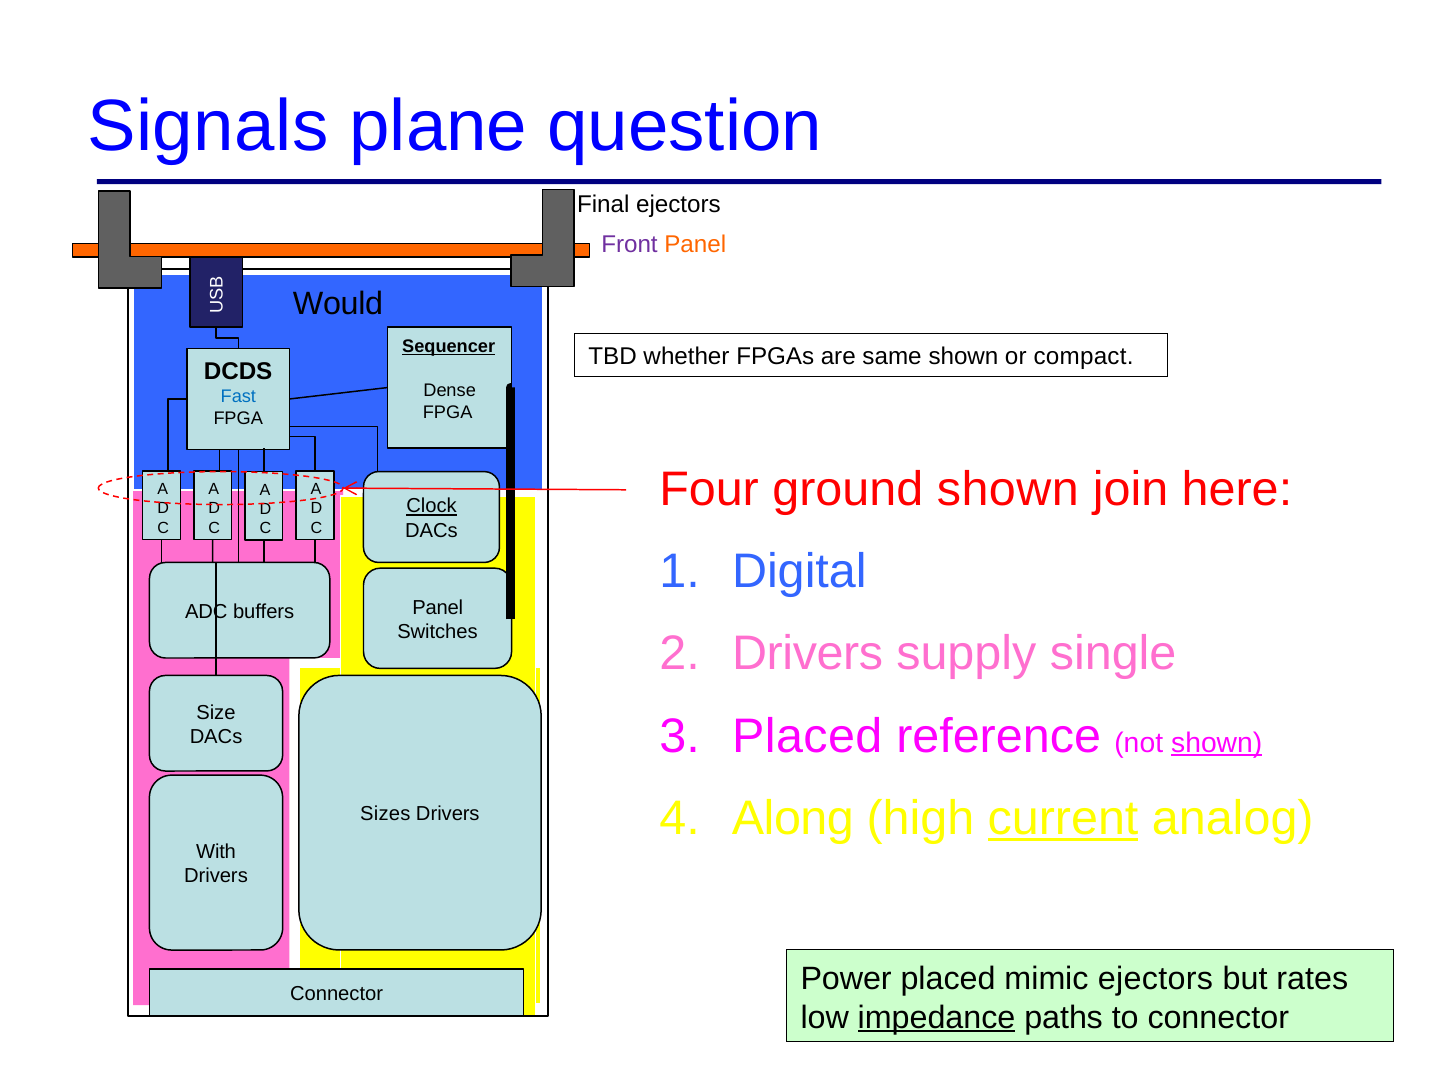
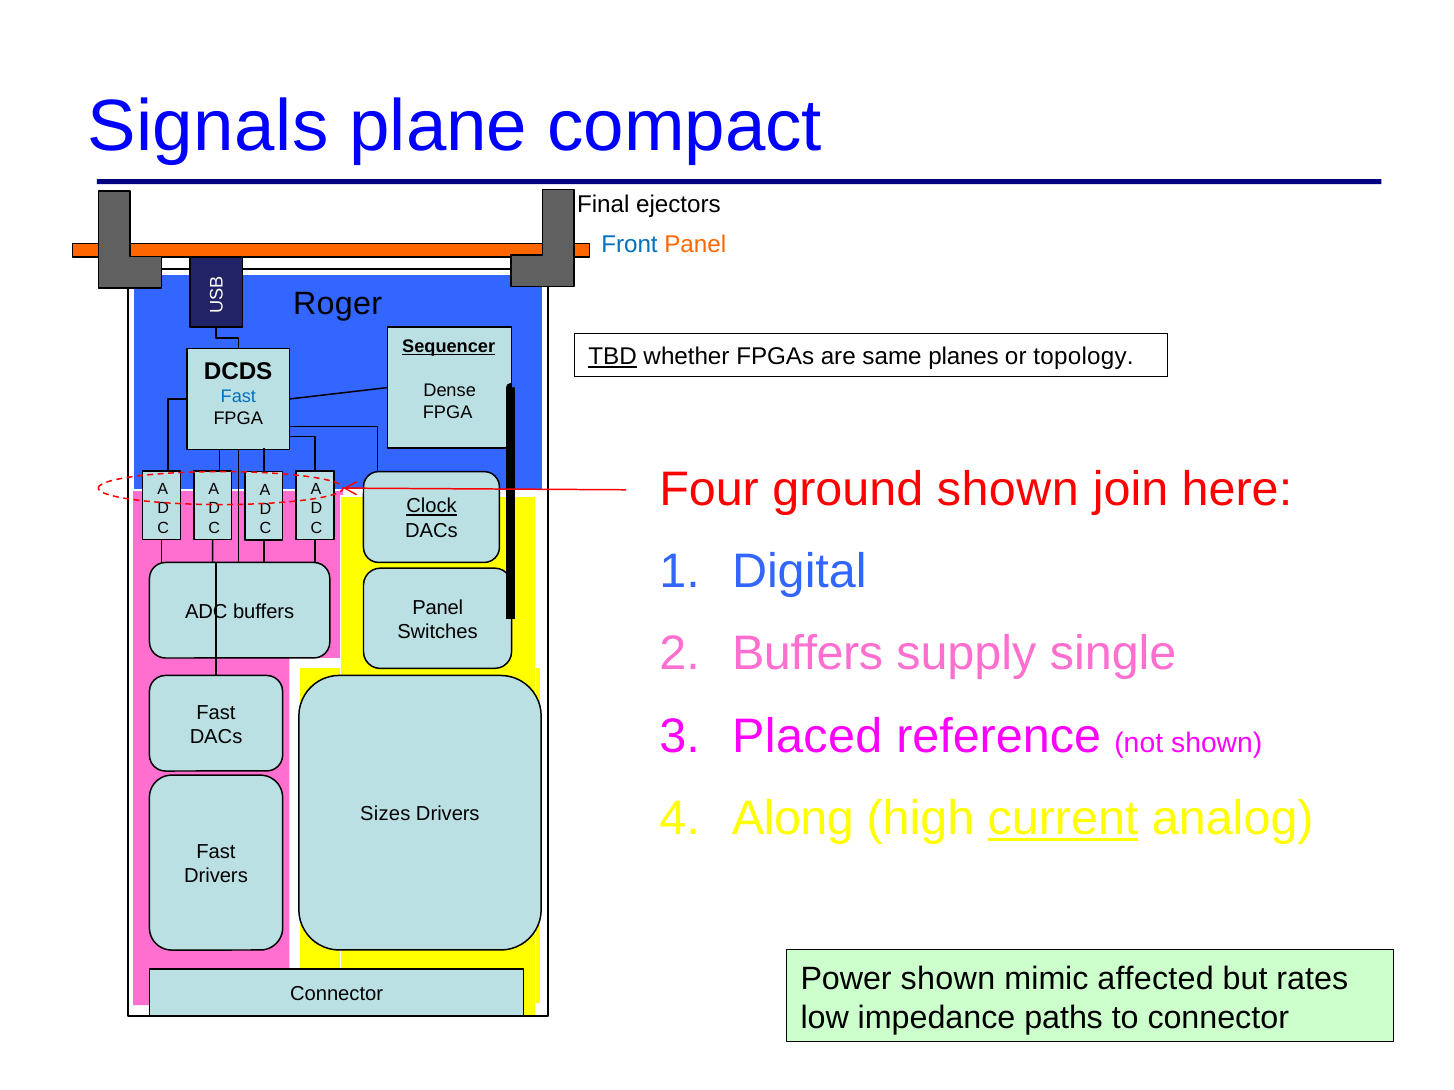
question: question -> compact (685, 126)
Front colour: purple -> blue (629, 245)
Would: Would -> Roger (338, 304)
TBD underline: none -> present (613, 357)
same shown: shown -> planes (964, 357)
compact: compact -> topology (1084, 357)
Drivers: Drivers -> Buffers (808, 654)
Size: Size -> Fast (216, 713)
shown underline: present -> none (1217, 743)
With: With -> Fast (216, 852)
Power placed: placed -> shown (948, 979)
mimic ejectors: ejectors -> affected (1156, 979)
impedance underline: present -> none (937, 1018)
